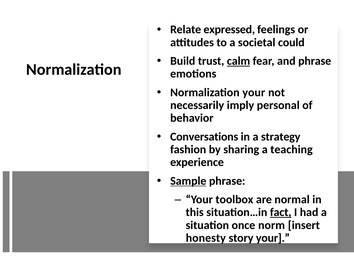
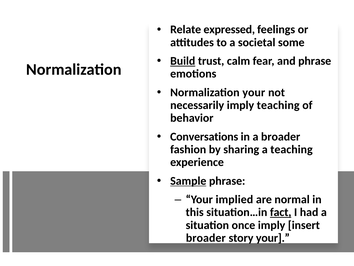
could: could -> some (291, 42)
Build underline: none -> present (183, 61)
calm underline: present -> none (239, 61)
imply personal: personal -> teaching (278, 105)
a strategy: strategy -> broader (281, 136)
toolbox: toolbox -> implied (234, 199)
once norm: norm -> imply (272, 225)
honesty: honesty -> broader (206, 237)
